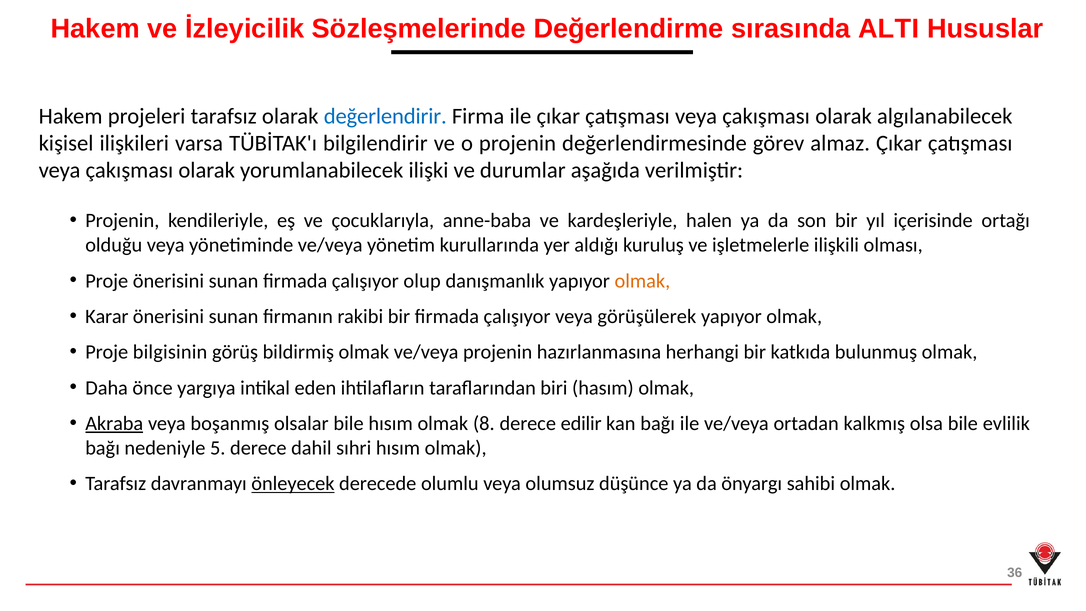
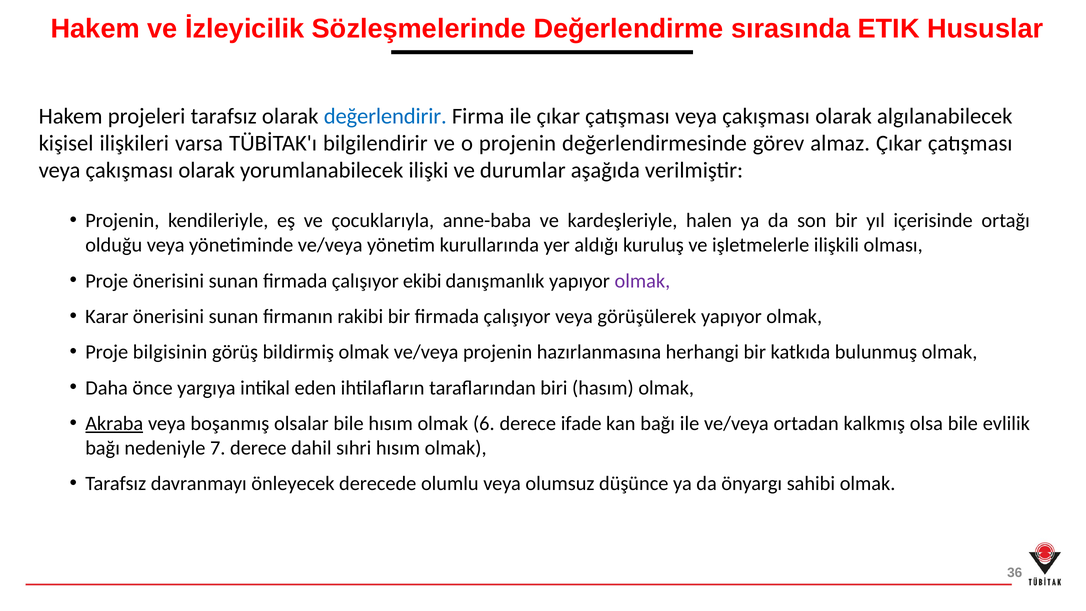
ALTI: ALTI -> ETIK (889, 29)
olup: olup -> ekibi (422, 281)
olmak colour: orange -> purple (642, 281)
8: 8 -> 6 (484, 424)
edilir: edilir -> ifade (581, 424)
5: 5 -> 7 (218, 448)
önleyecek underline: present -> none (293, 484)
